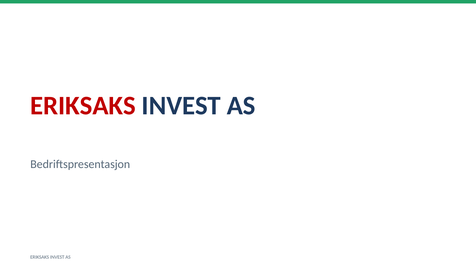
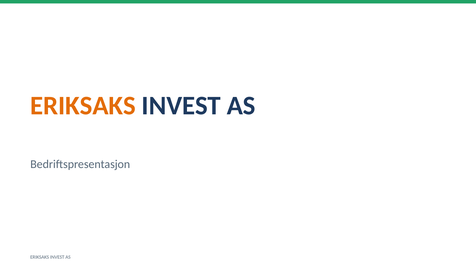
ERIKSAKS colour: red -> orange (83, 106)
